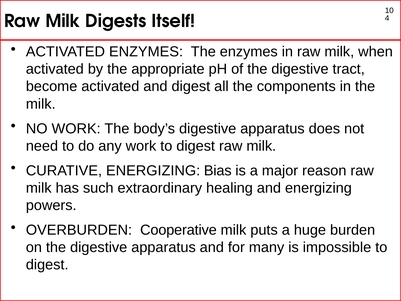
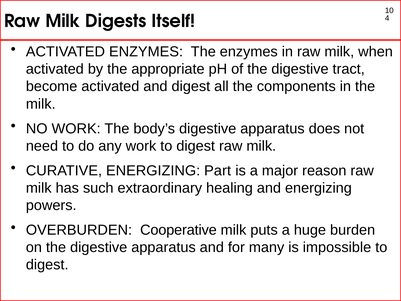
Bias: Bias -> Part (218, 170)
